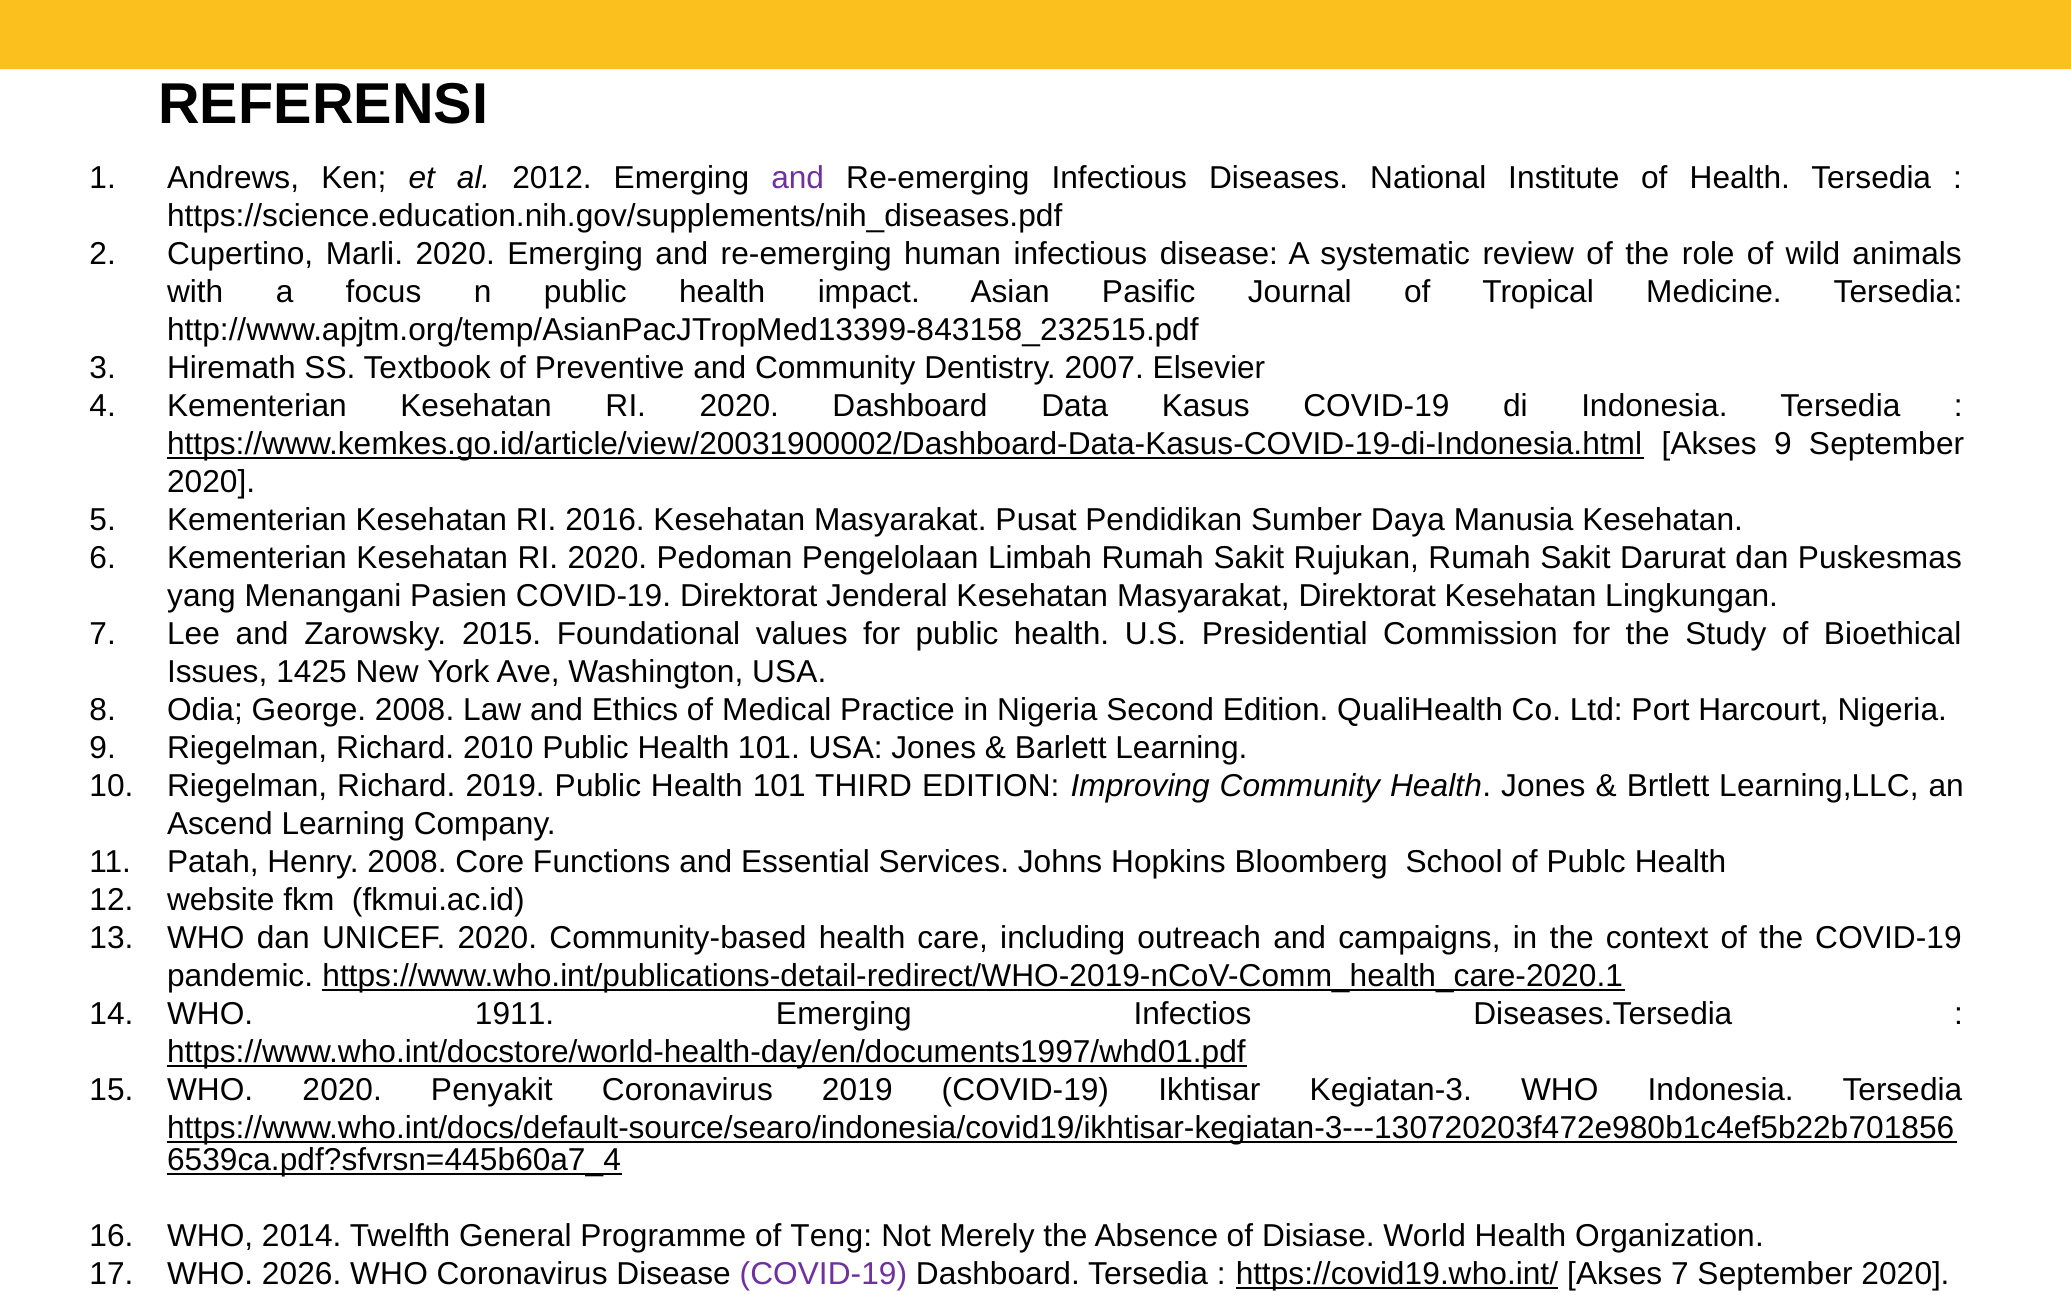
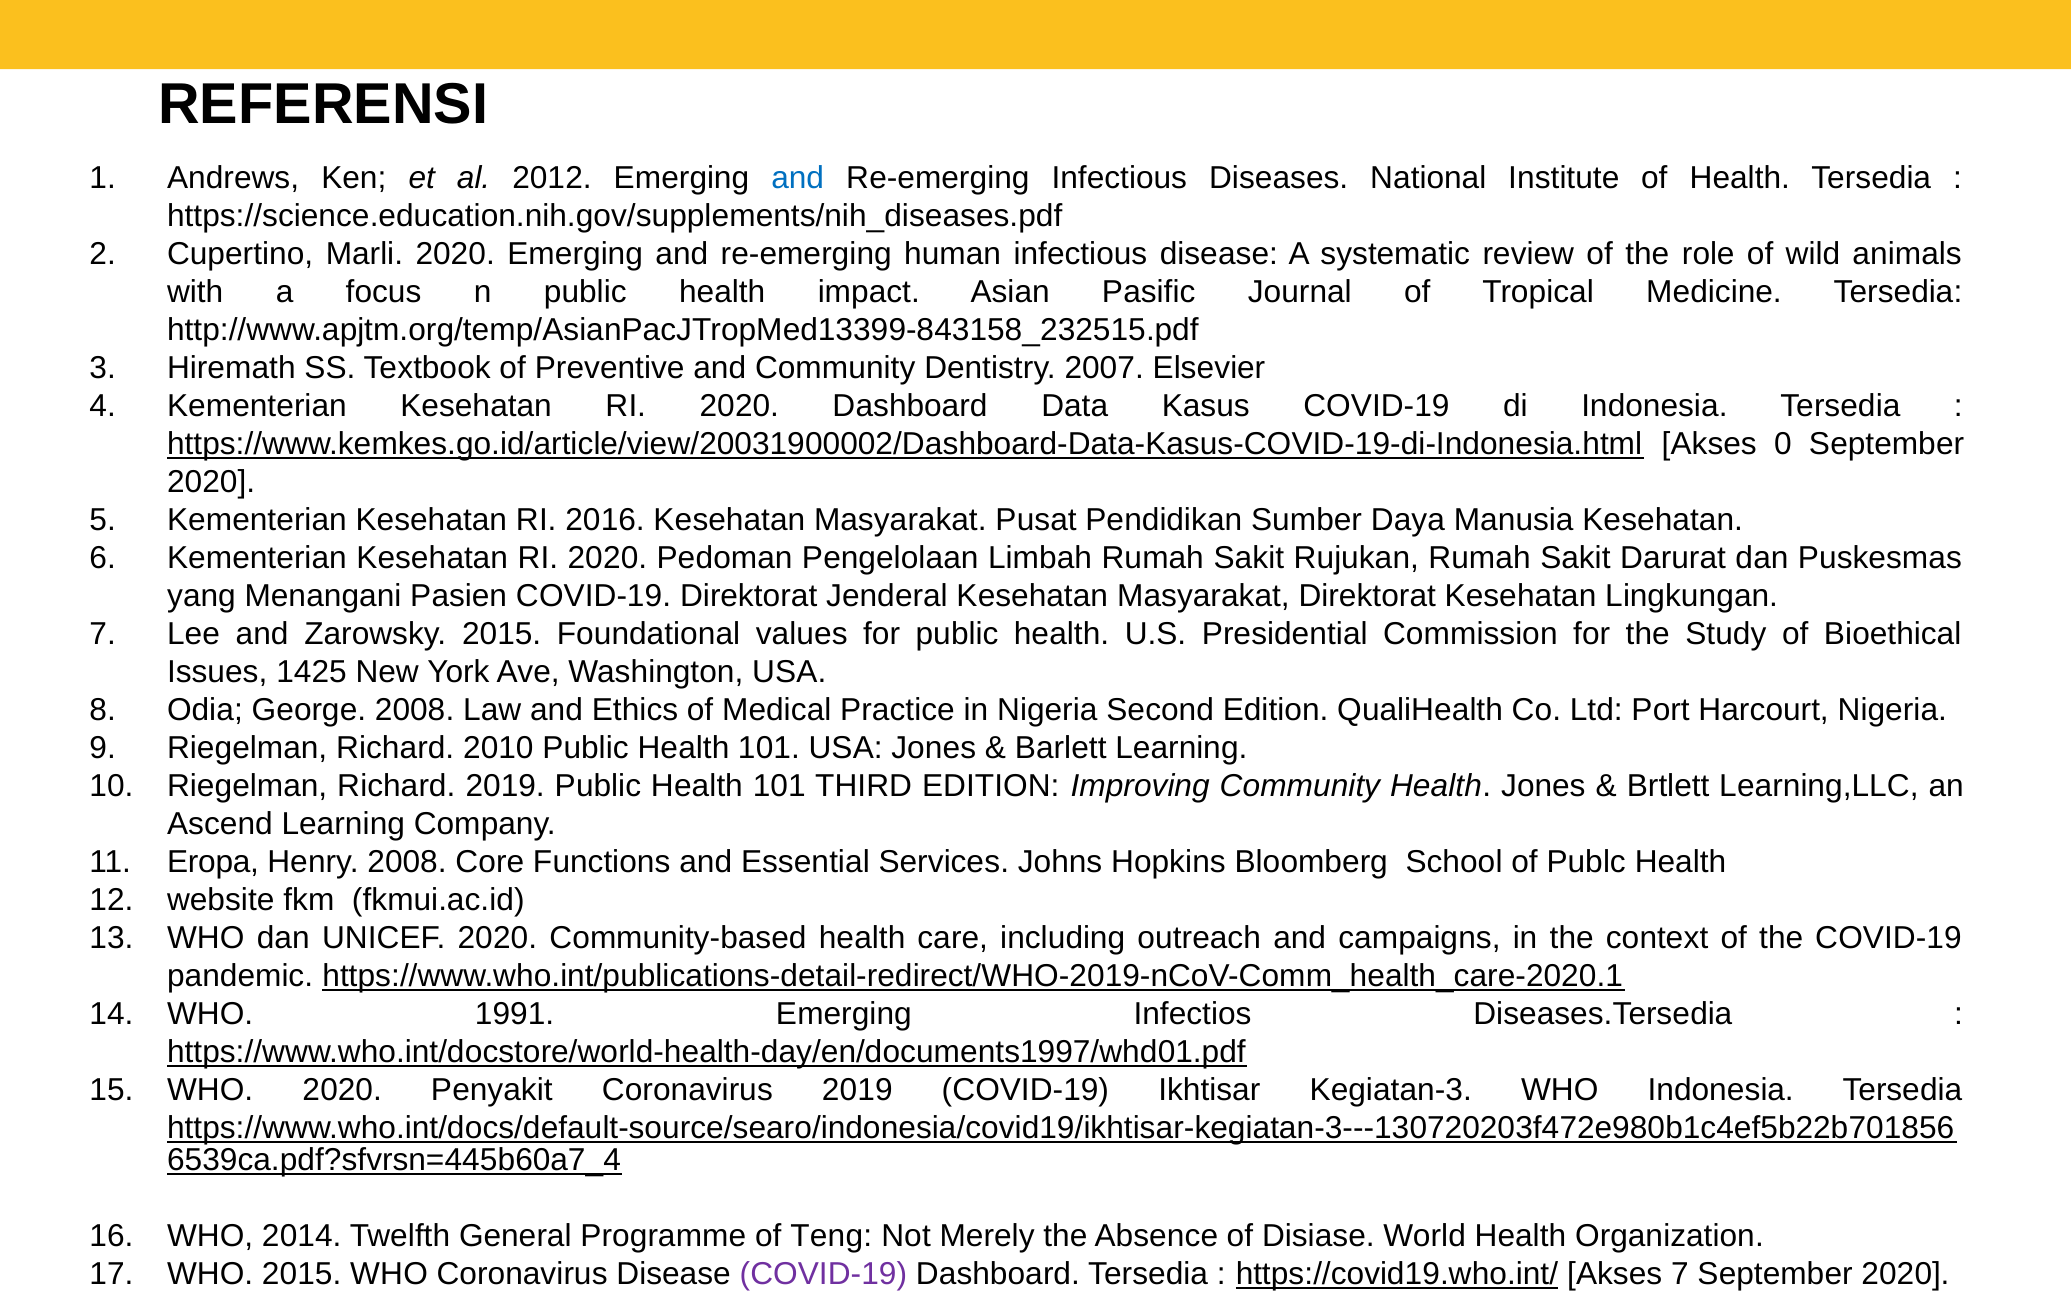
and colour: purple -> blue (798, 178)
Akses 9: 9 -> 0 (1783, 444)
Patah: Patah -> Eropa (213, 862)
1911: 1911 -> 1991 (515, 1014)
WHO 2026: 2026 -> 2015 (302, 1274)
